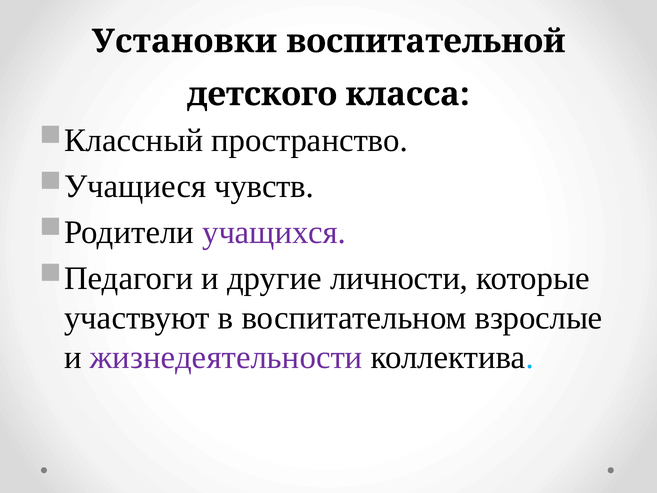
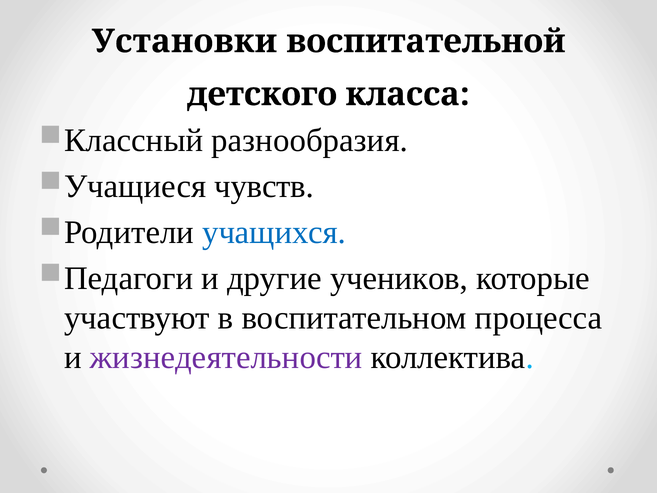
пространство: пространство -> разнообразия (310, 140)
учащихся colour: purple -> blue (274, 232)
личности: личности -> учеников (399, 278)
взрослые: взрослые -> процесса (538, 318)
